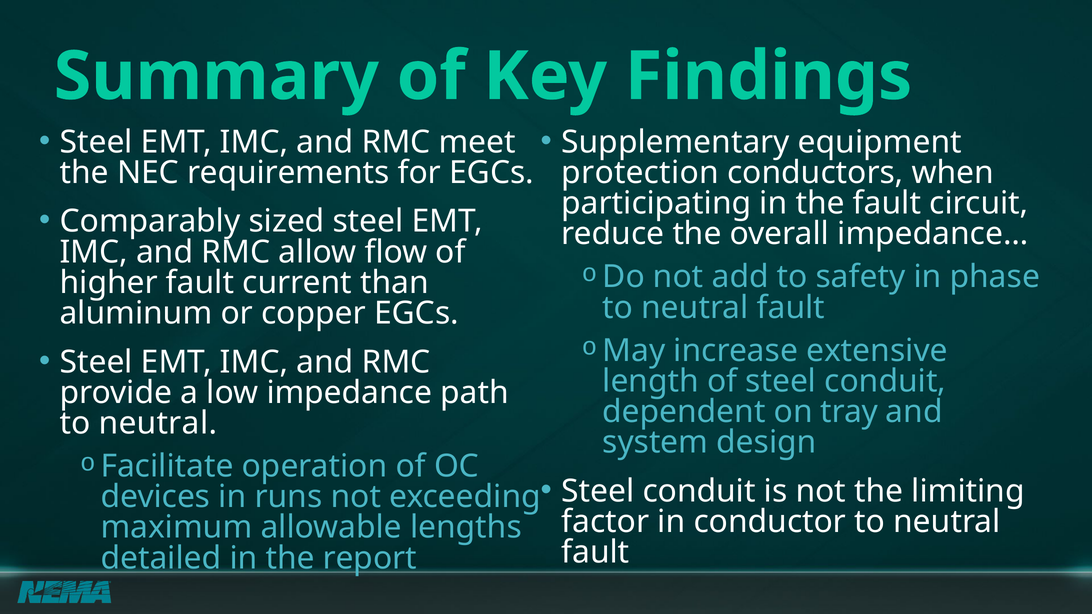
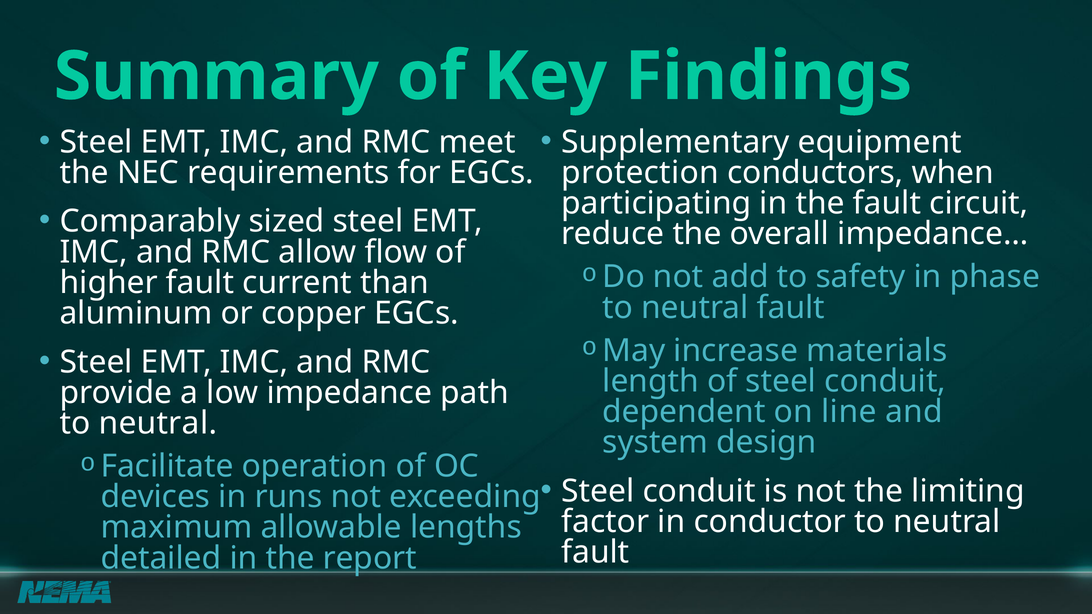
extensive: extensive -> materials (877, 351)
tray: tray -> line (849, 412)
